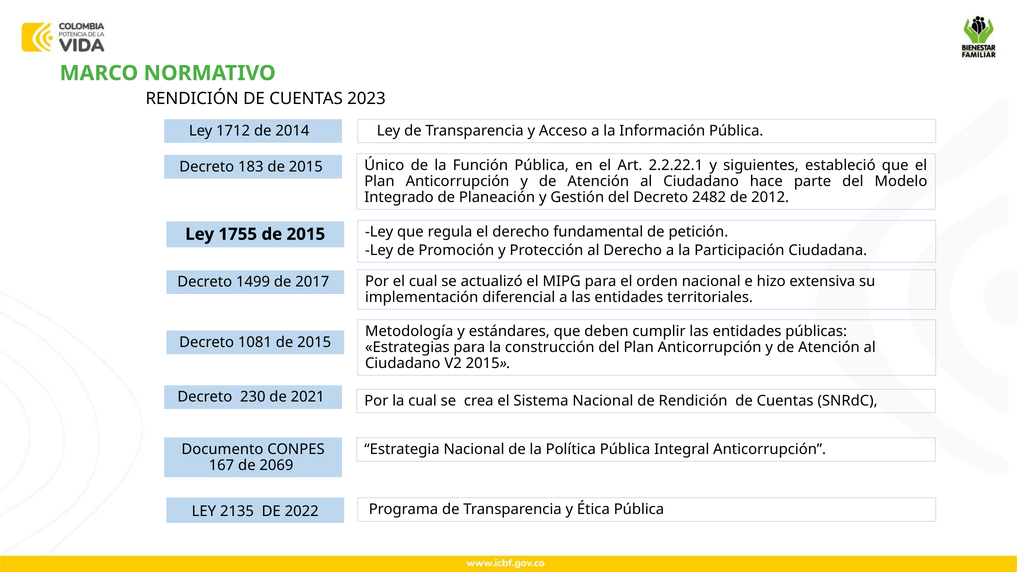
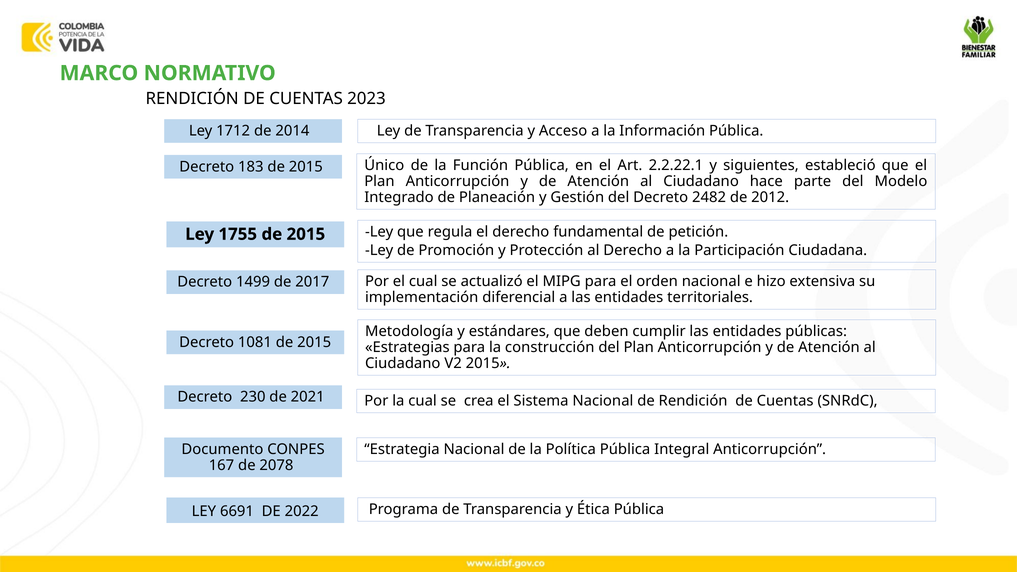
2069: 2069 -> 2078 (276, 465)
2135: 2135 -> 6691 (237, 511)
